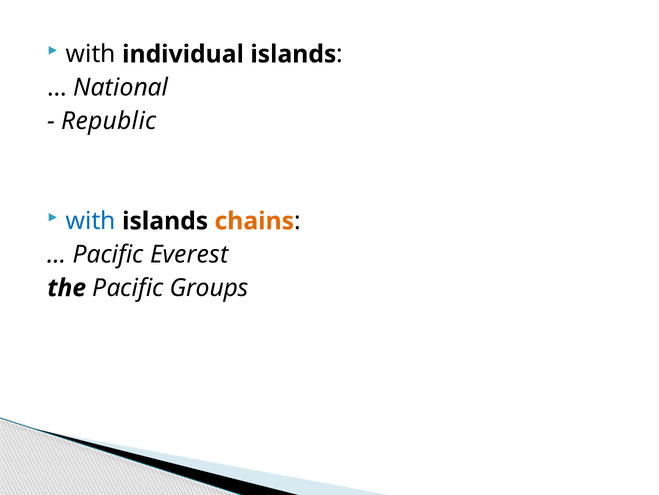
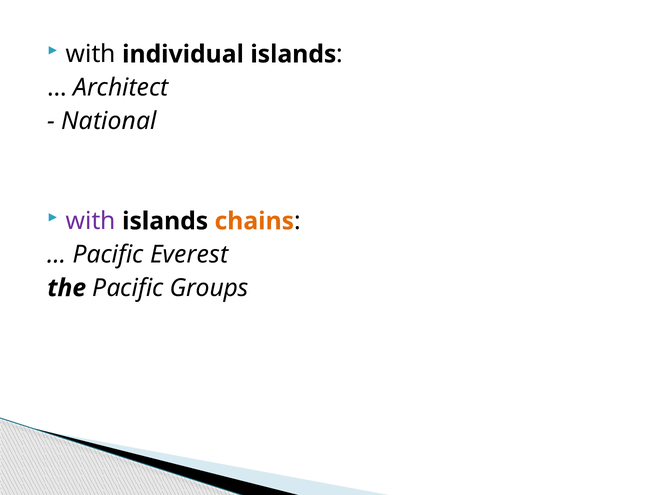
National: National -> Architect (121, 87)
Republic: Republic -> National (109, 121)
with colour: blue -> purple (91, 221)
